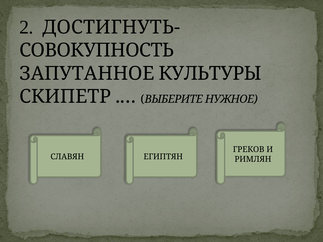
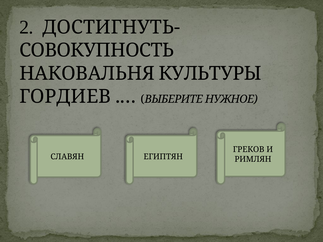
ЗАПУТАННОЕ: ЗАПУТАННОЕ -> НАКОВАЛЬНЯ (87, 74)
СКИПЕТР: СКИПЕТР -> ГОРДИЕВ (65, 97)
